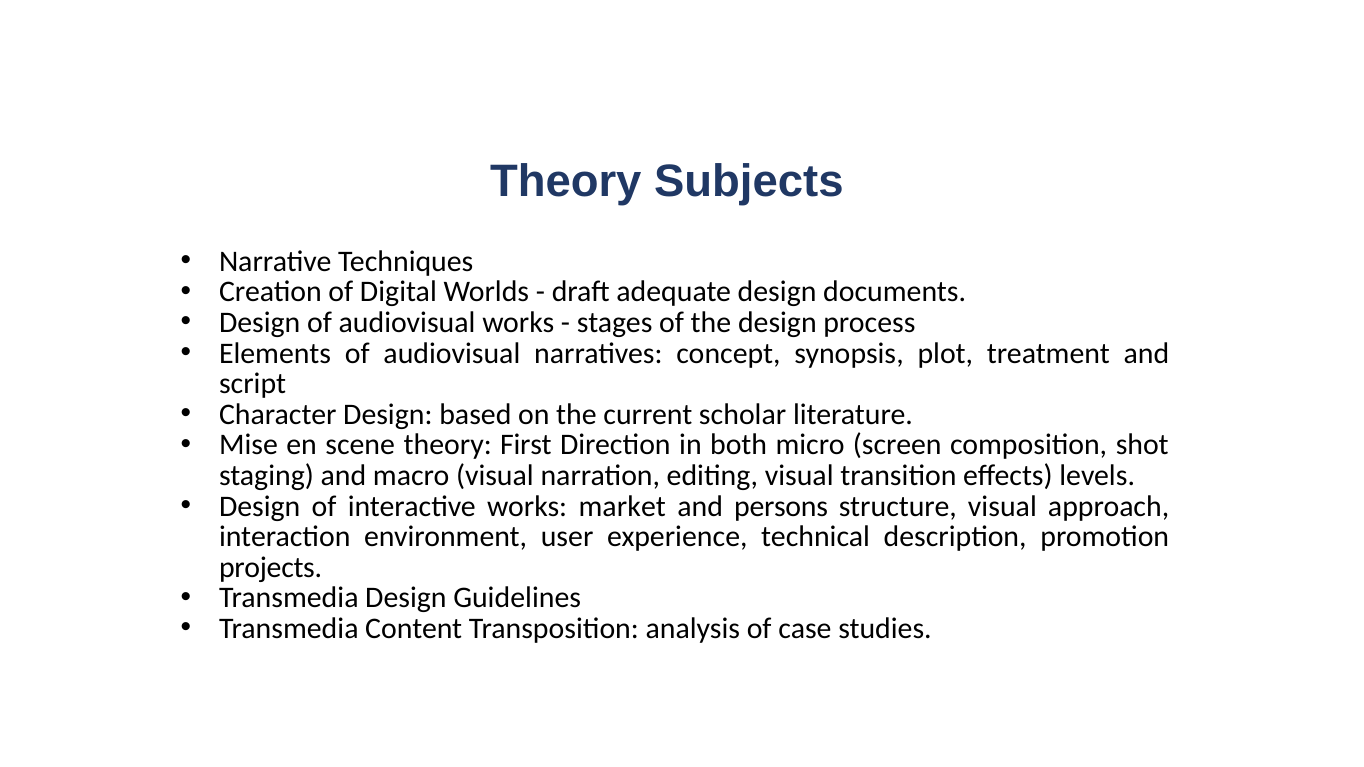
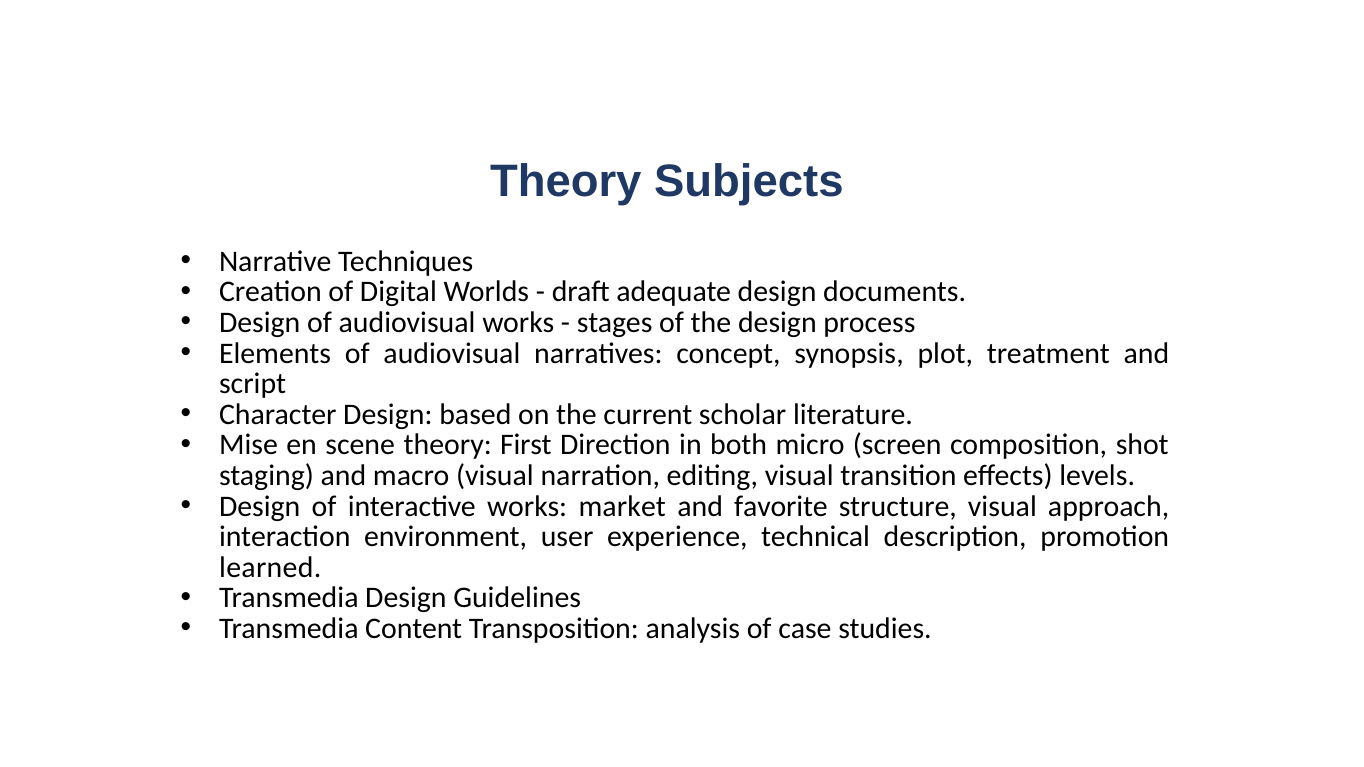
persons: persons -> favorite (781, 506)
projects: projects -> learned (270, 568)
